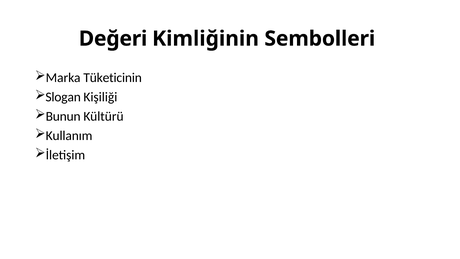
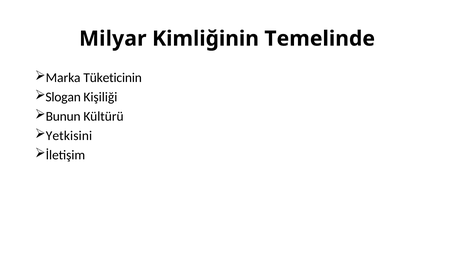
Değeri: Değeri -> Milyar (113, 39)
Sembolleri: Sembolleri -> Temelinde (320, 39)
Kullanım: Kullanım -> Yetkisini (69, 136)
